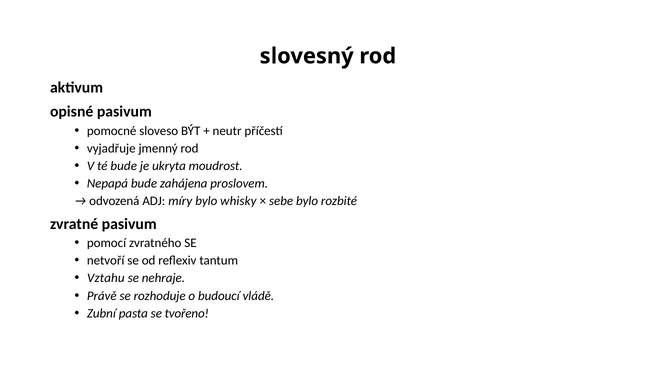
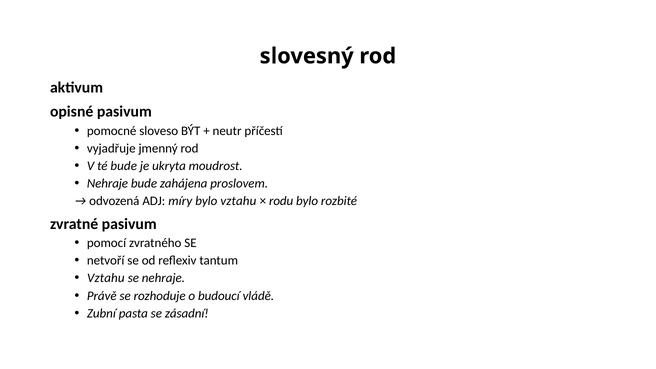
Nepapá: Nepapá -> Nehraje (107, 184)
bylo whisky: whisky -> vztahu (238, 201)
sebe: sebe -> rodu (281, 201)
tvořeno: tvořeno -> zásadní (187, 313)
